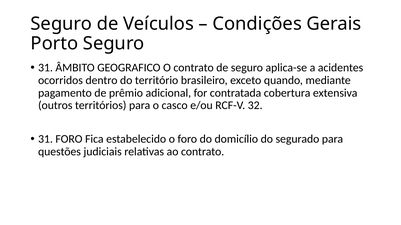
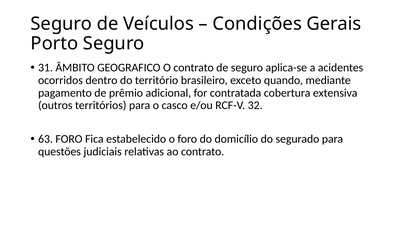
31: 31 -> 63 (45, 139)
